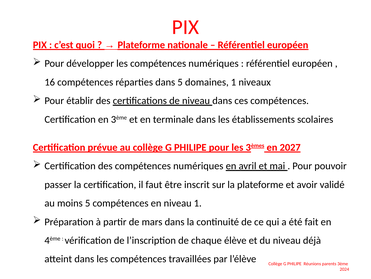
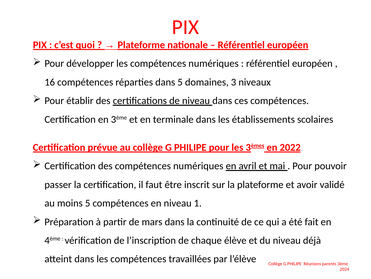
domaines 1: 1 -> 3 (234, 82)
2027: 2027 -> 2022 (290, 147)
